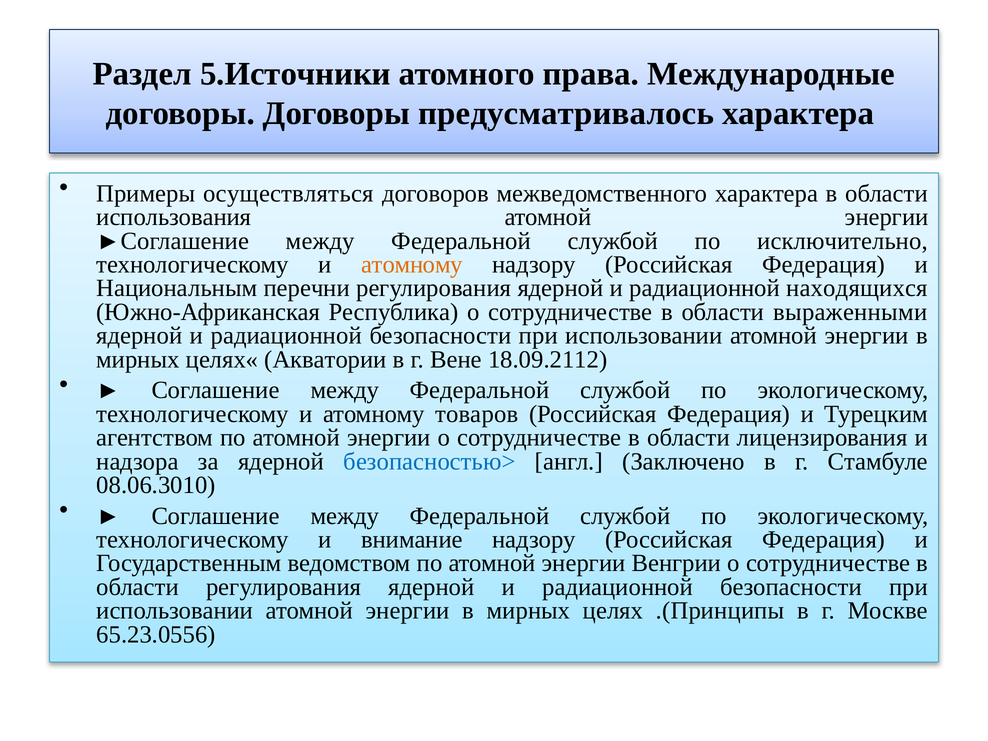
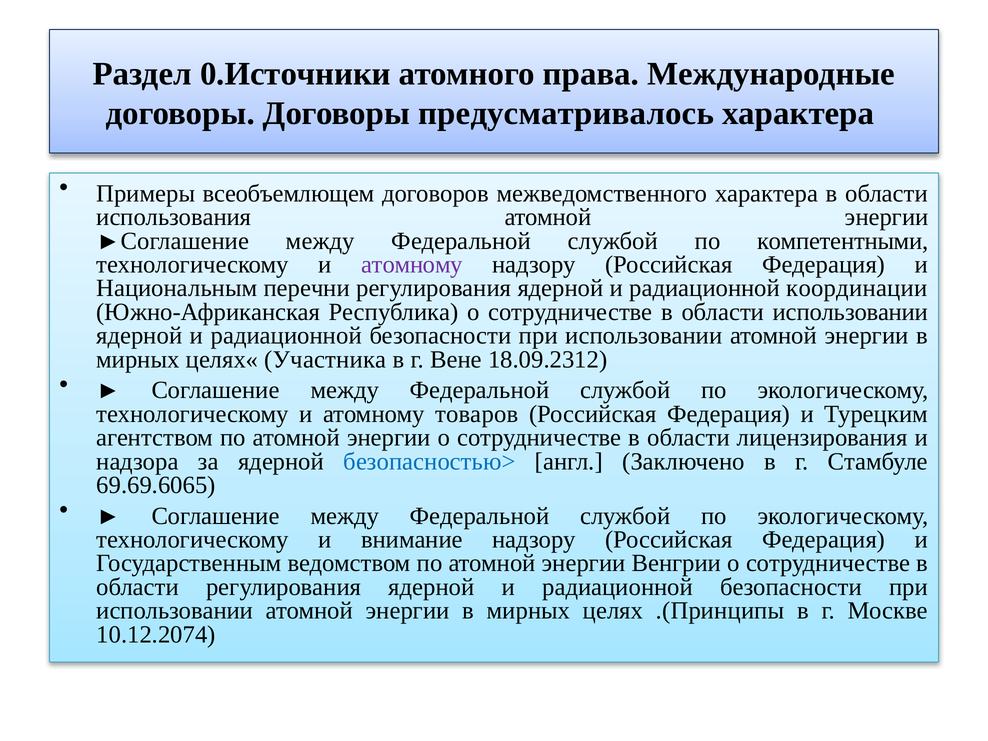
5.Источники: 5.Источники -> 0.Источники (295, 74)
осуществляться: осуществляться -> всеобъемлющем (289, 193)
исключительно: исключительно -> компетентными (843, 241)
атомному colour: orange -> purple (412, 265)
находящихся: находящихся -> координации (857, 288)
области выраженными: выраженными -> использовании (851, 312)
Акватории: Акватории -> Участника (325, 360)
18.09.2112: 18.09.2112 -> 18.09.2312 (548, 360)
08.06.3010: 08.06.3010 -> 69.69.6065 (156, 485)
65.23.0556: 65.23.0556 -> 10.12.2074 (156, 635)
